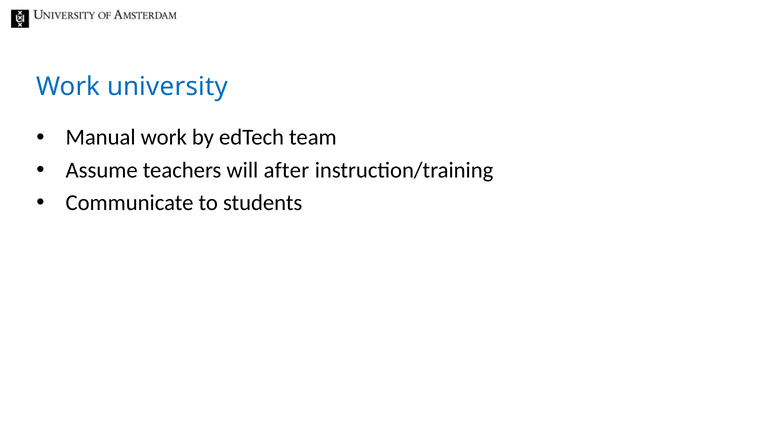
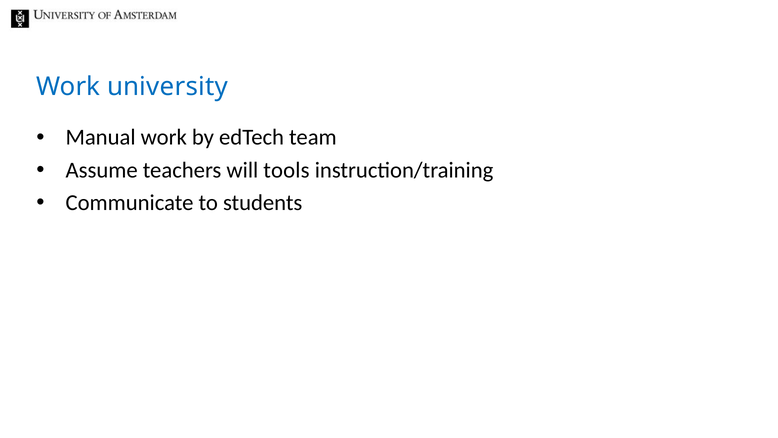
after: after -> tools (286, 170)
